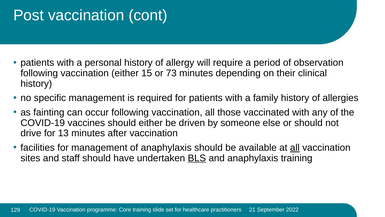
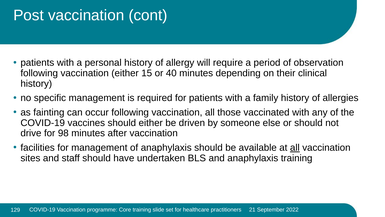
73: 73 -> 40 (171, 73)
13: 13 -> 98 (63, 133)
BLS underline: present -> none (197, 158)
